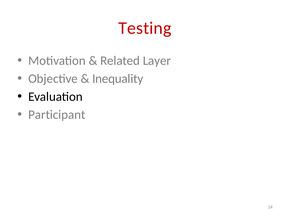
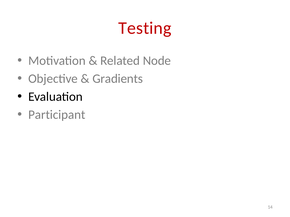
Layer: Layer -> Node (157, 61)
Inequality: Inequality -> Gradients (118, 79)
